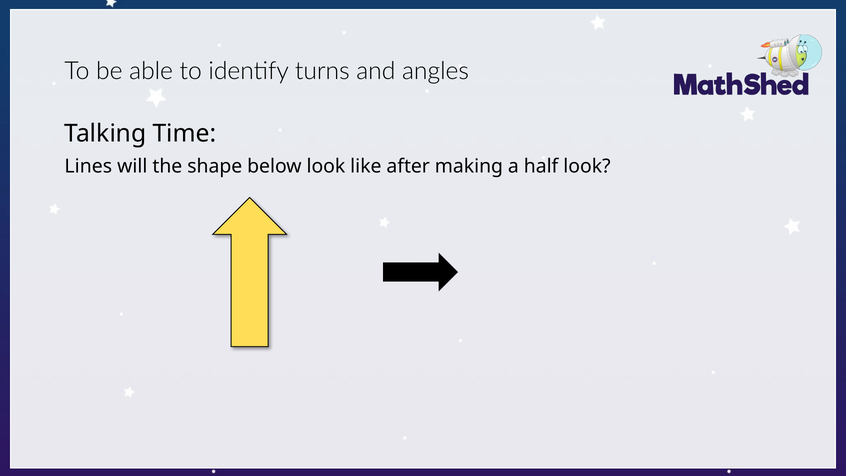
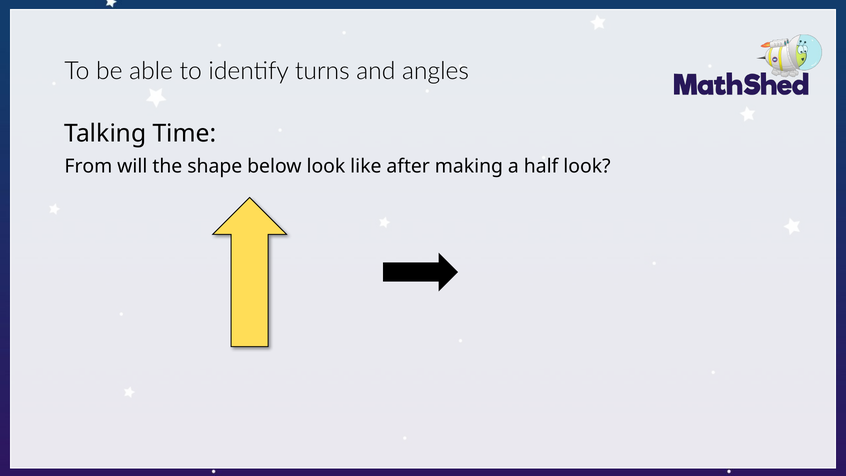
Lines: Lines -> From (88, 166)
